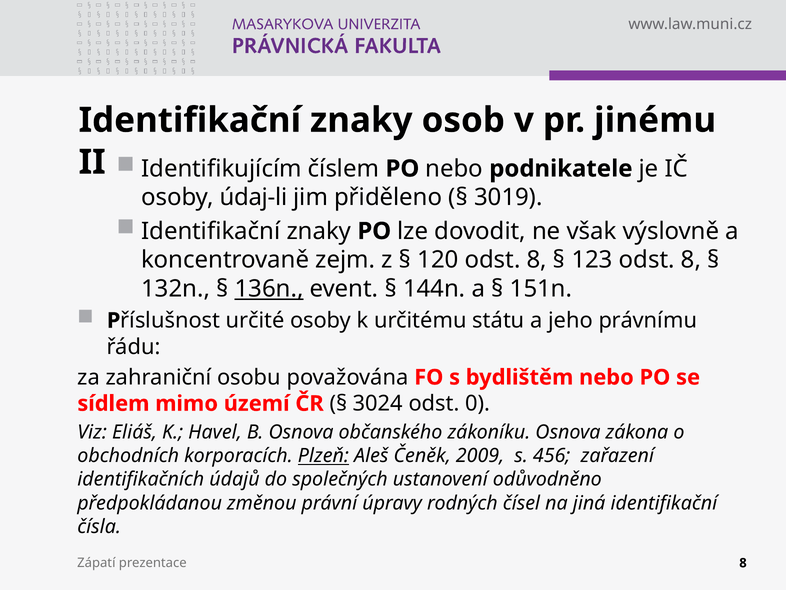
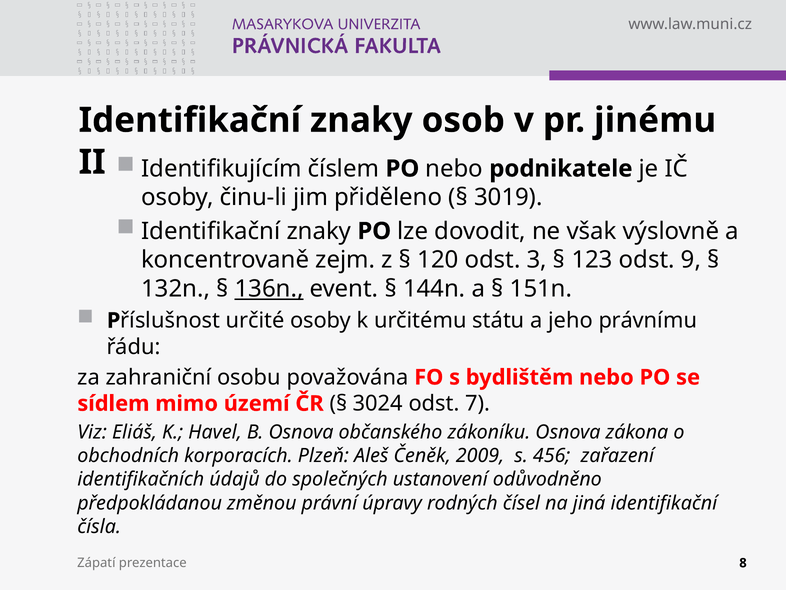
údaj-li: údaj-li -> činu-li (253, 197)
120 odst 8: 8 -> 3 (537, 260)
123 odst 8: 8 -> 9 (691, 260)
0: 0 -> 7 (478, 403)
Plzeň underline: present -> none (323, 456)
